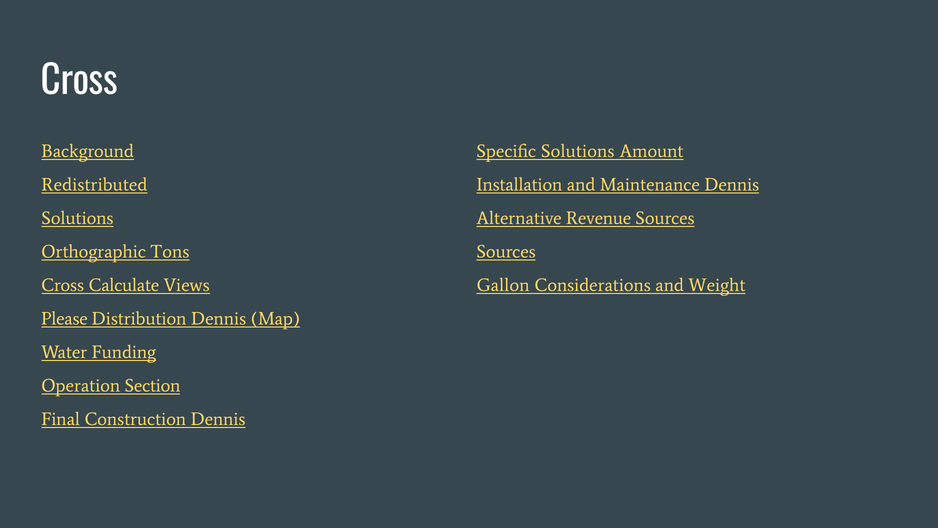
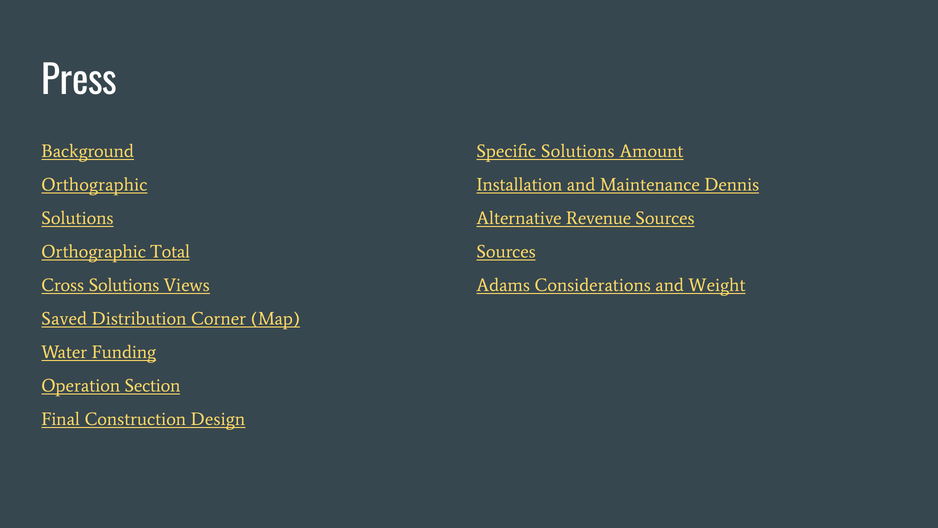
Cross: Cross -> Press (79, 81)
Redistributed: Redistributed -> Orthographic (94, 184)
Tons: Tons -> Total (170, 251)
Cross Calculate: Calculate -> Solutions (124, 285)
Gallon: Gallon -> Adams (503, 285)
Please: Please -> Saved (64, 318)
Distribution Dennis: Dennis -> Corner (219, 318)
Construction Dennis: Dennis -> Design (218, 419)
